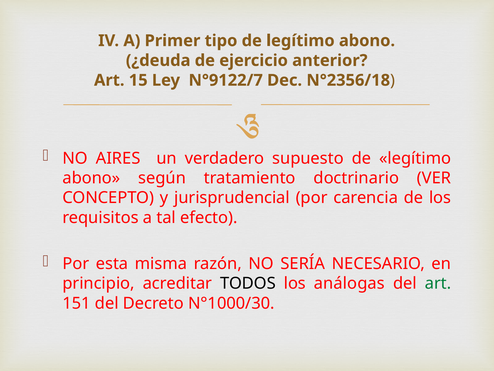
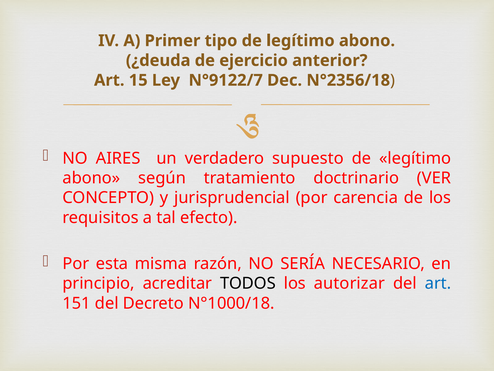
análogas: análogas -> autorizar (349, 283)
art colour: green -> blue (438, 283)
N°1000/30: N°1000/30 -> N°1000/18 (231, 303)
